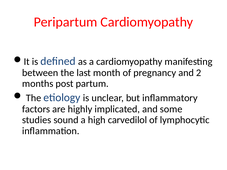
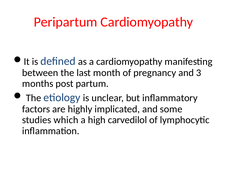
2: 2 -> 3 (199, 73)
sound: sound -> which (66, 120)
